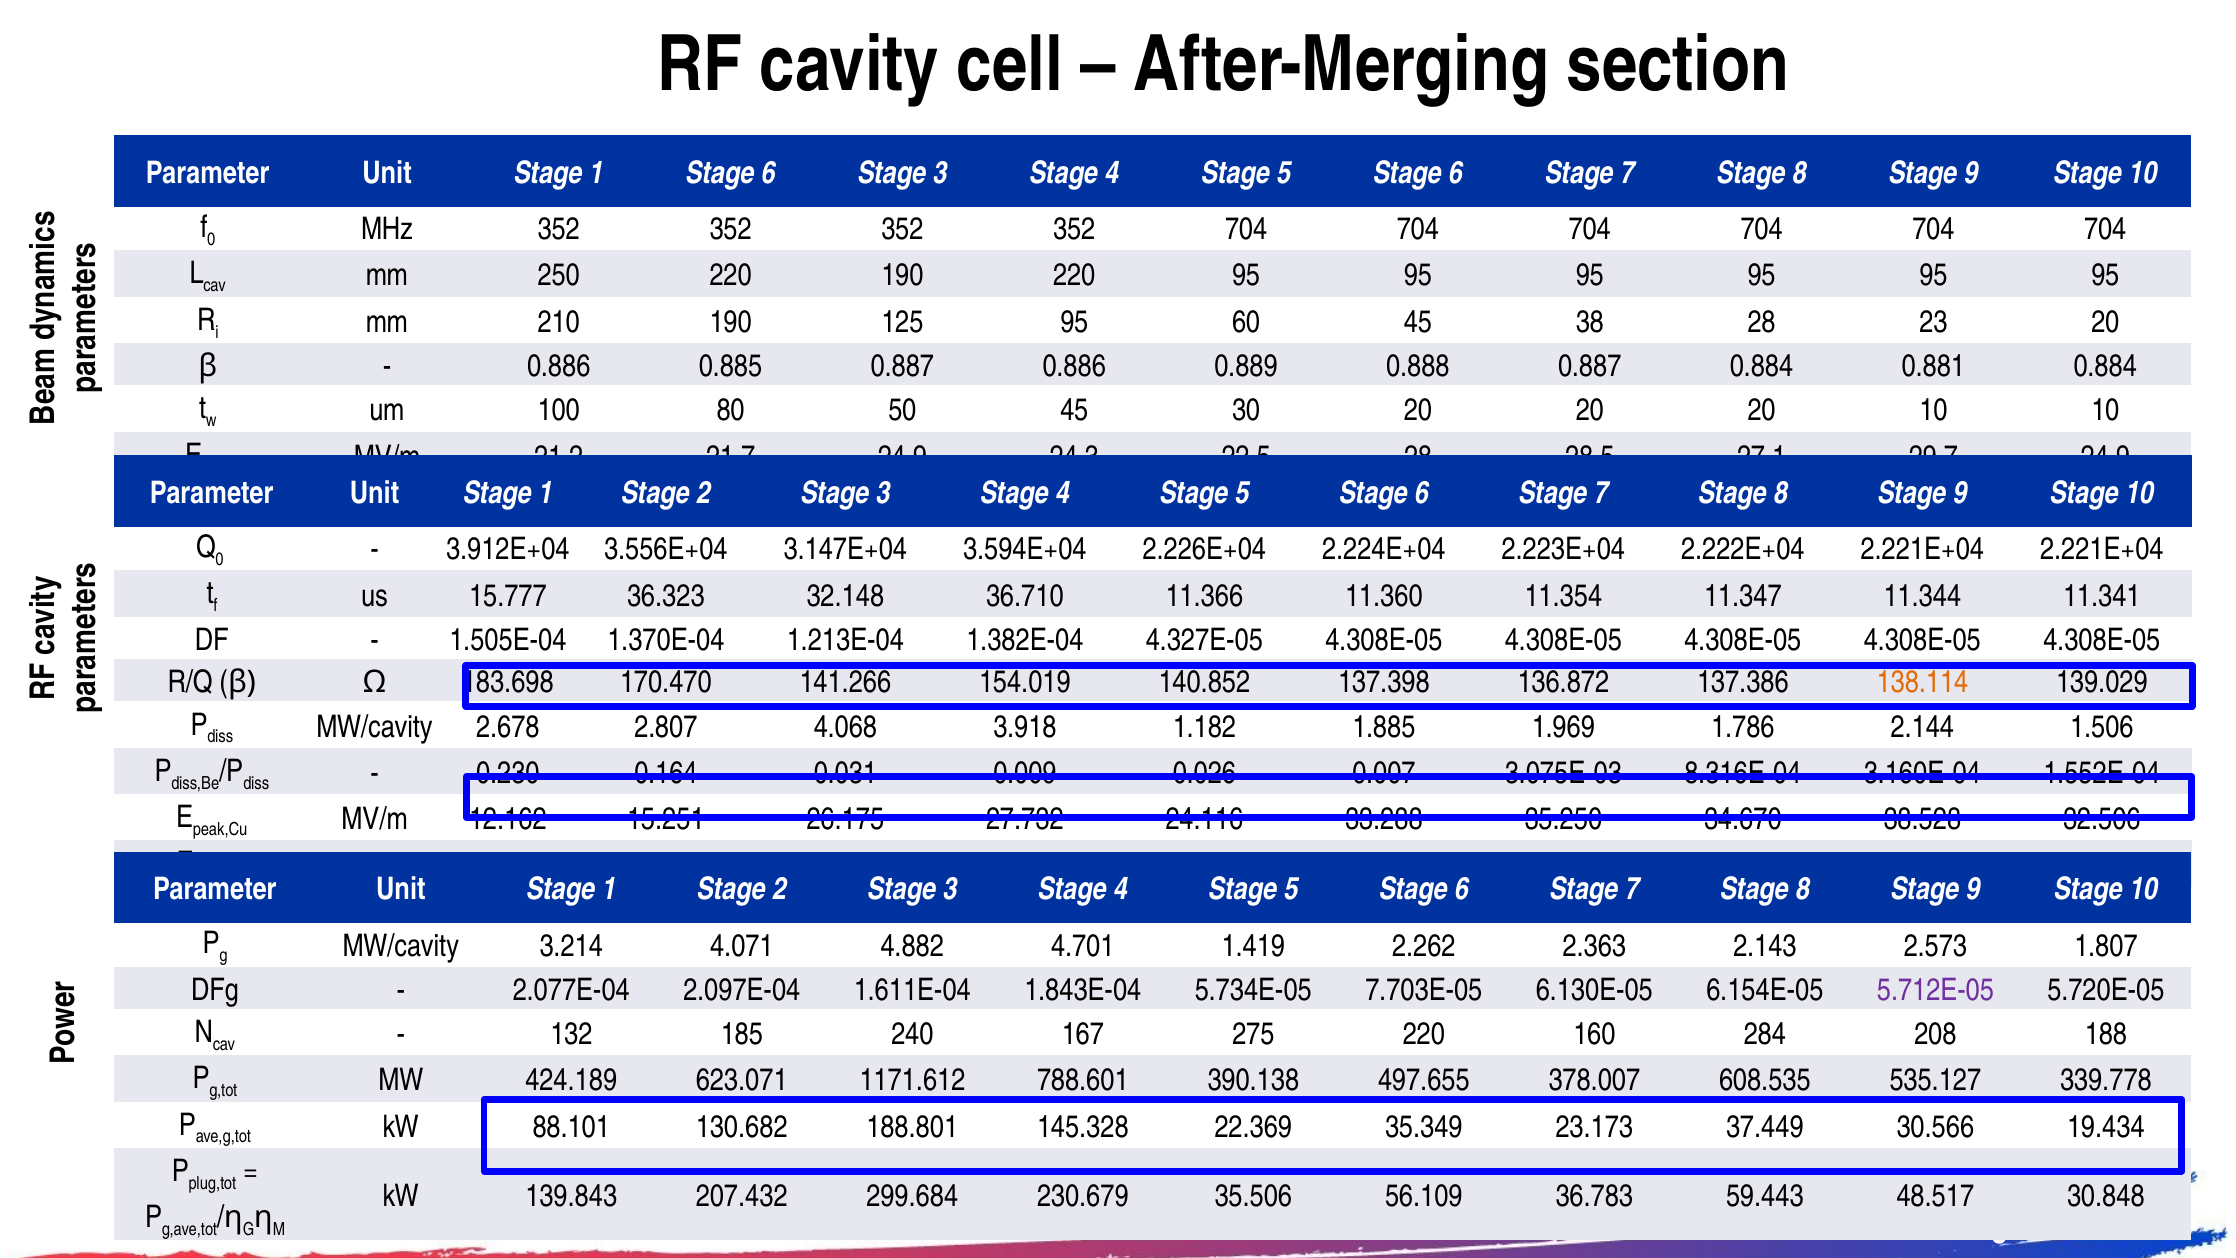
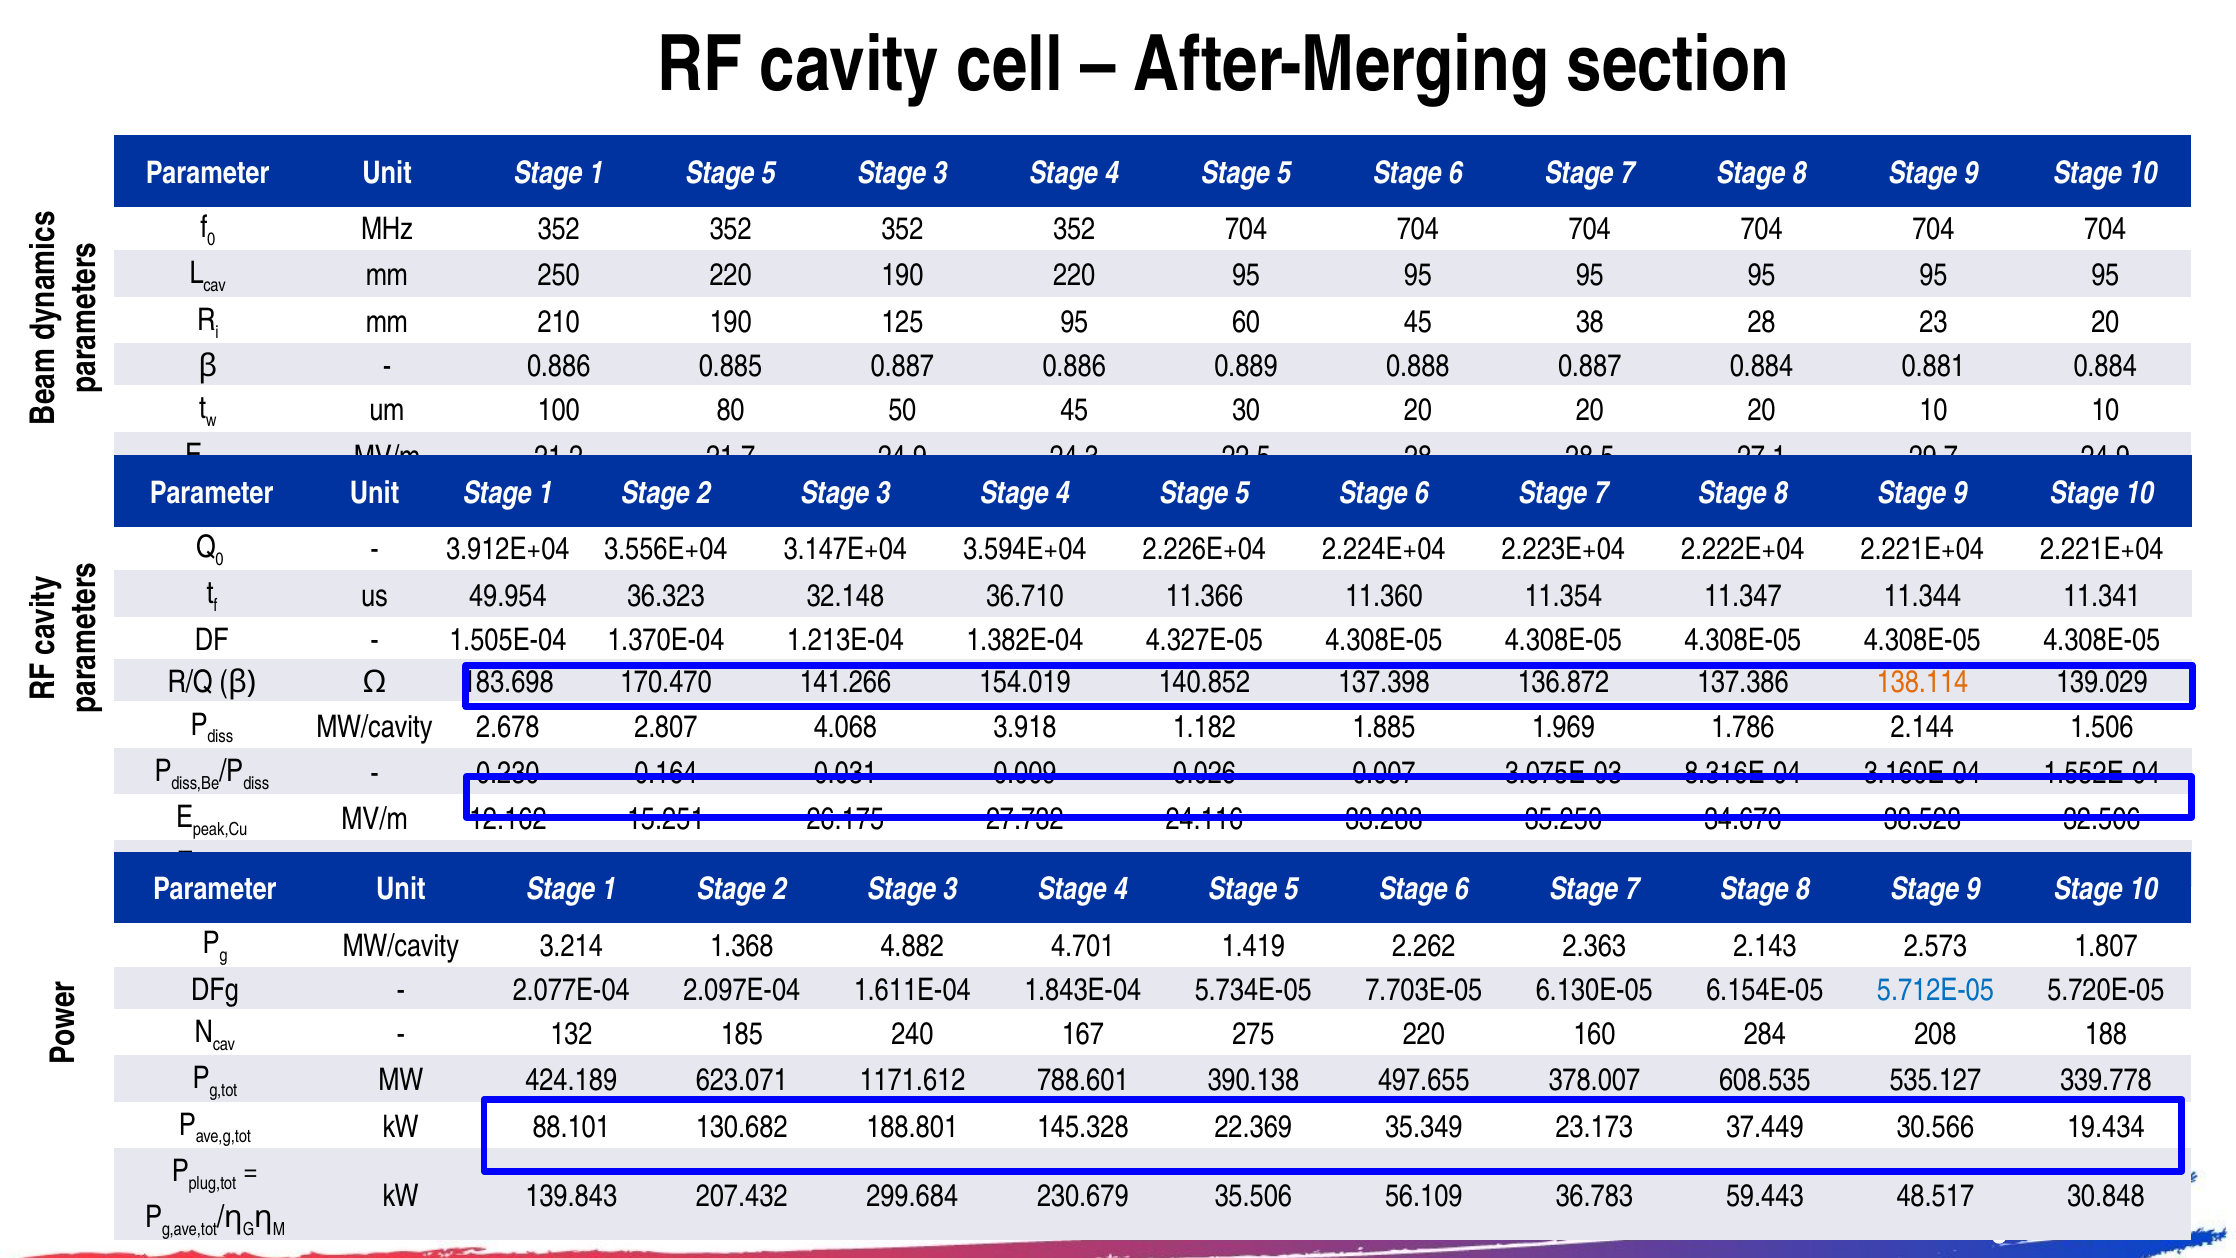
1 Stage 6: 6 -> 5 (768, 173)
15.777: 15.777 -> 49.954 (508, 596)
4.071: 4.071 -> 1.368 (742, 946)
5.712E-05 colour: purple -> blue (1935, 990)
